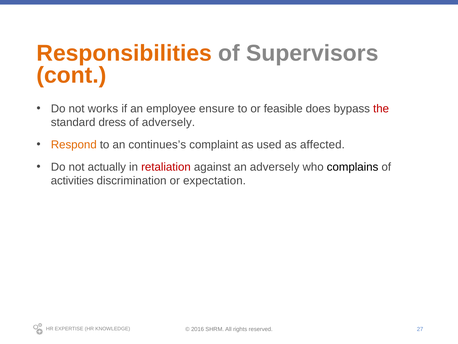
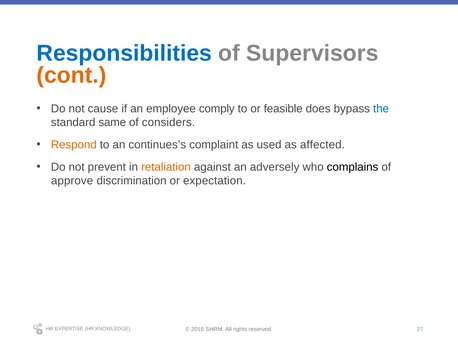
Responsibilities colour: orange -> blue (124, 53)
works: works -> cause (103, 108)
ensure: ensure -> comply (217, 108)
the colour: red -> blue (381, 108)
dress: dress -> same (112, 122)
of adversely: adversely -> considers (168, 122)
actually: actually -> prevent (107, 167)
retaliation colour: red -> orange (166, 167)
activities: activities -> approve (72, 181)
